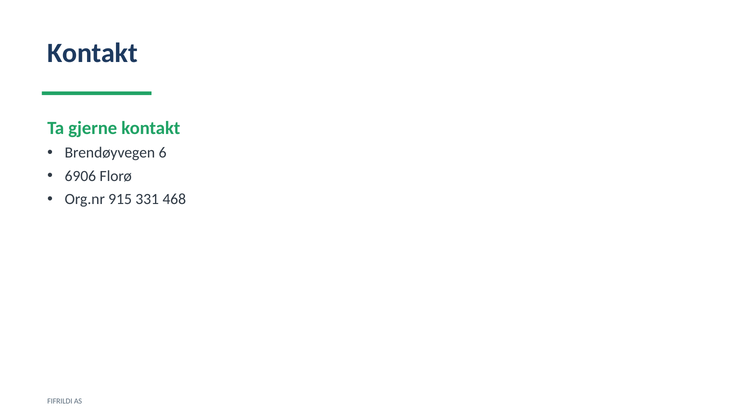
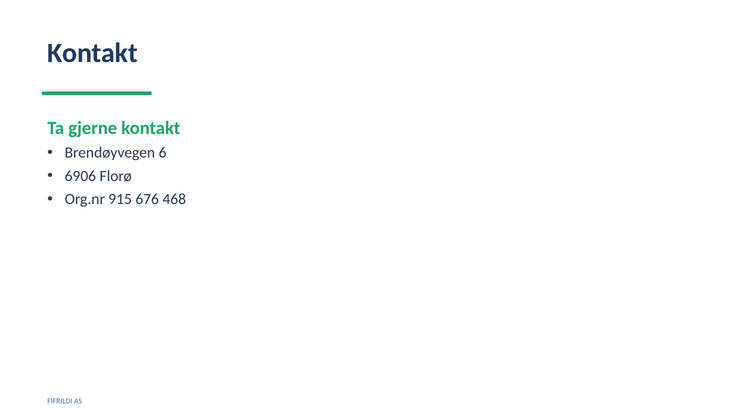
331: 331 -> 676 (147, 199)
